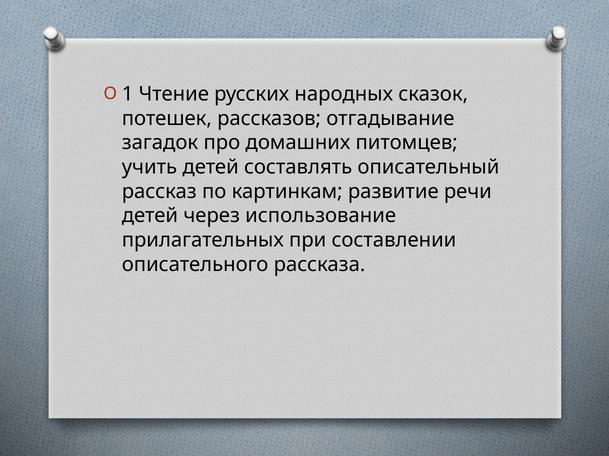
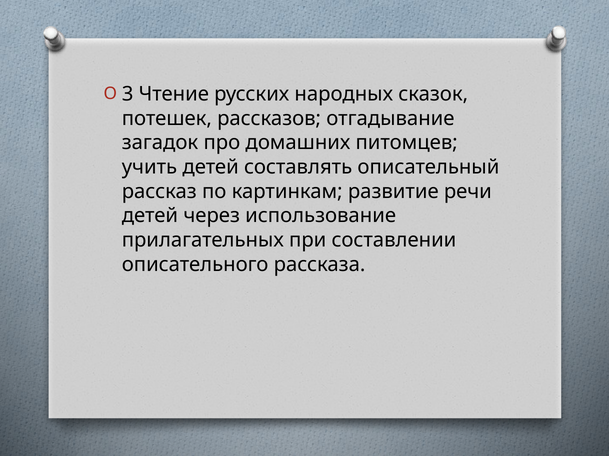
1: 1 -> 3 (128, 94)
